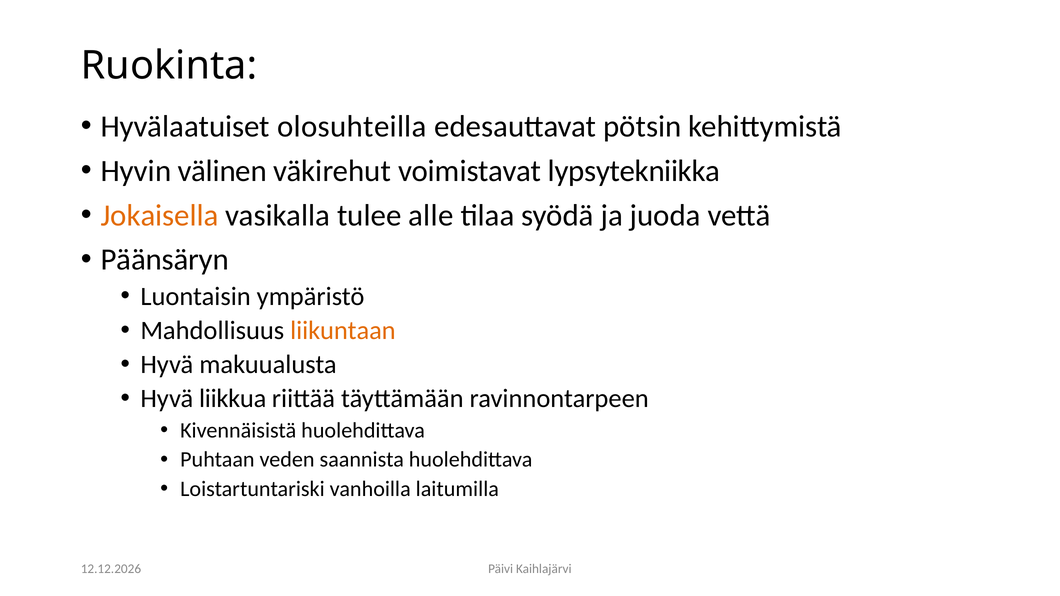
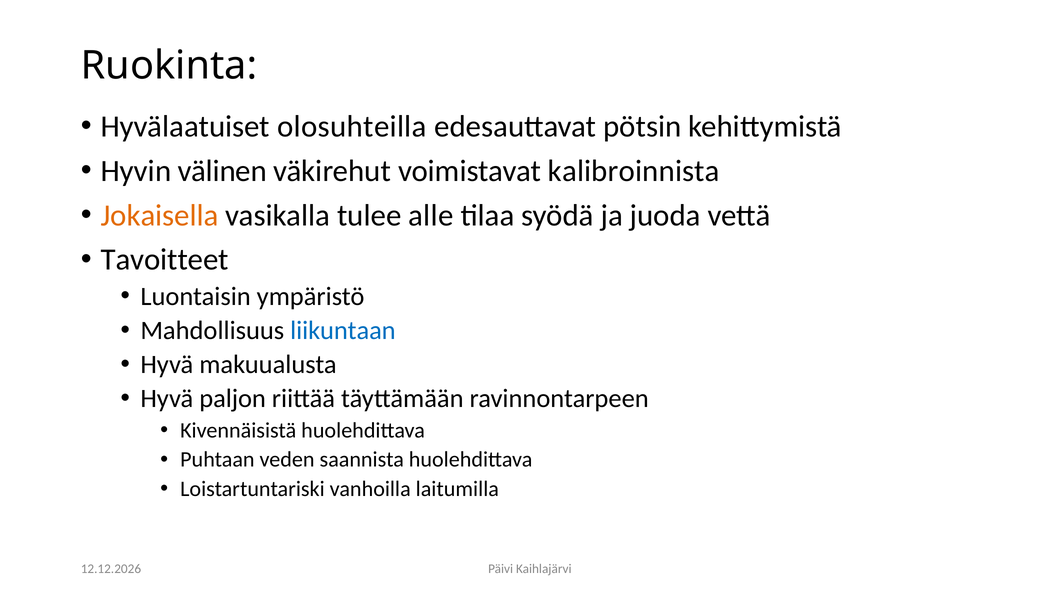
lypsytekniikka: lypsytekniikka -> kalibroinnista (634, 171)
Päänsäryn: Päänsäryn -> Tavoitteet (165, 260)
liikuntaan colour: orange -> blue (343, 331)
liikkua: liikkua -> paljon (233, 399)
